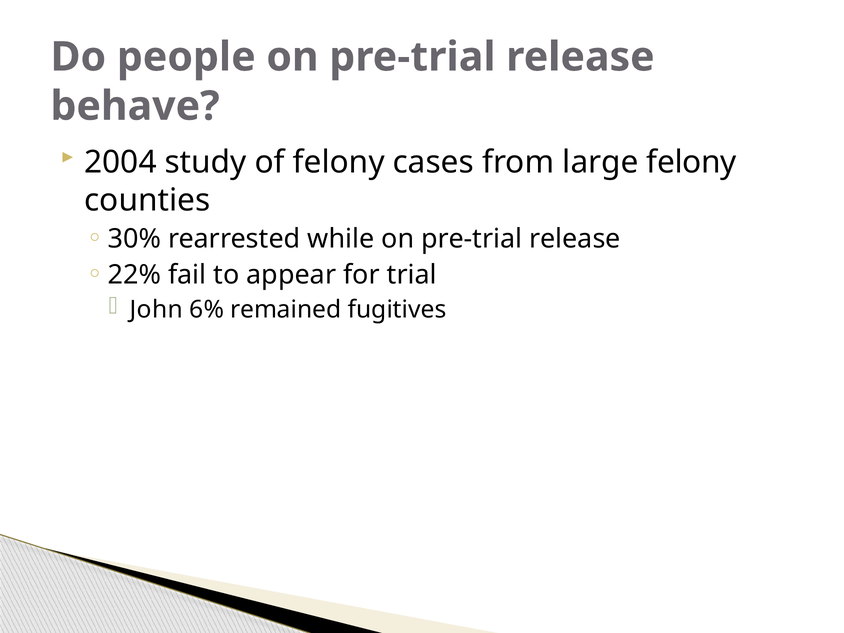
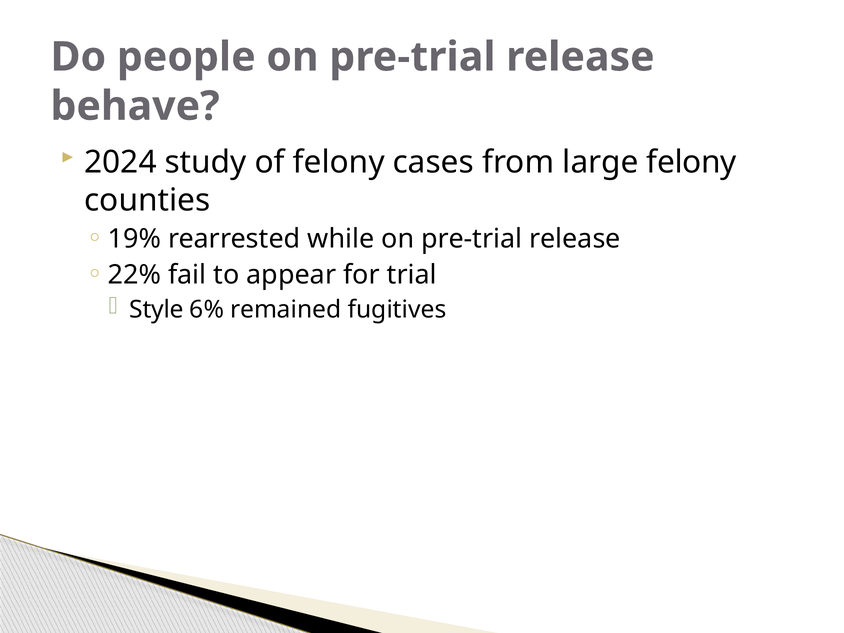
2004: 2004 -> 2024 (120, 162)
30%: 30% -> 19% (134, 239)
John: John -> Style (157, 310)
